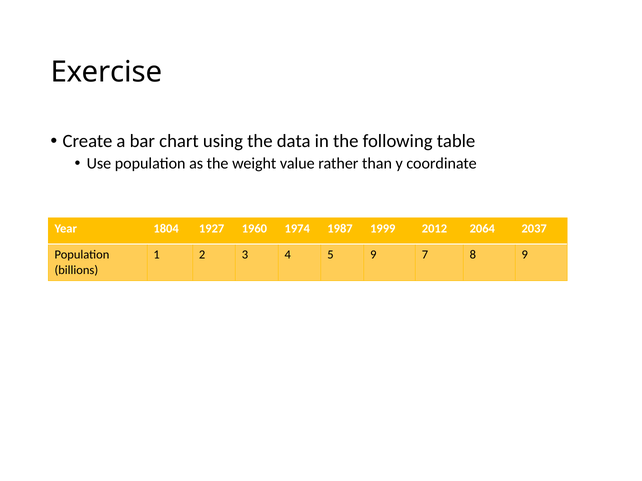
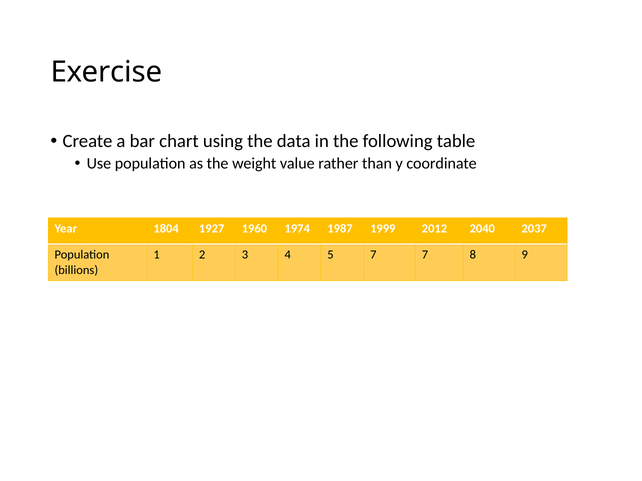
2064: 2064 -> 2040 (482, 229)
5 9: 9 -> 7 (373, 255)
